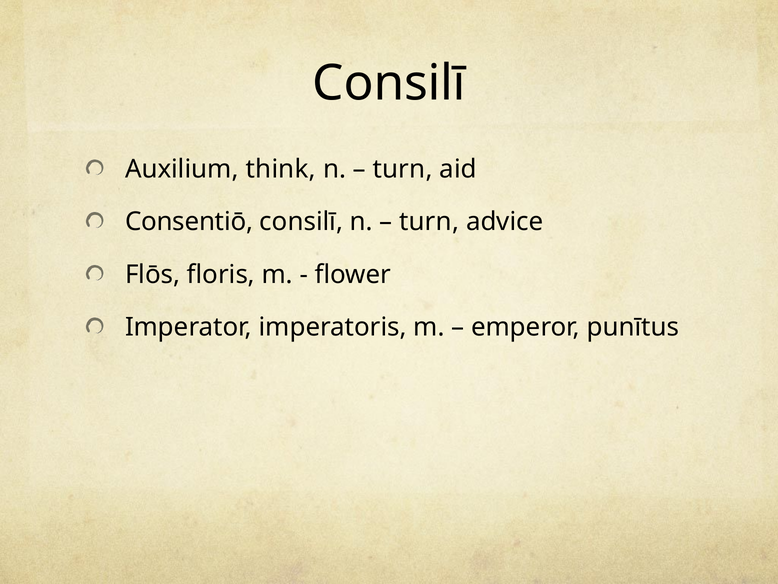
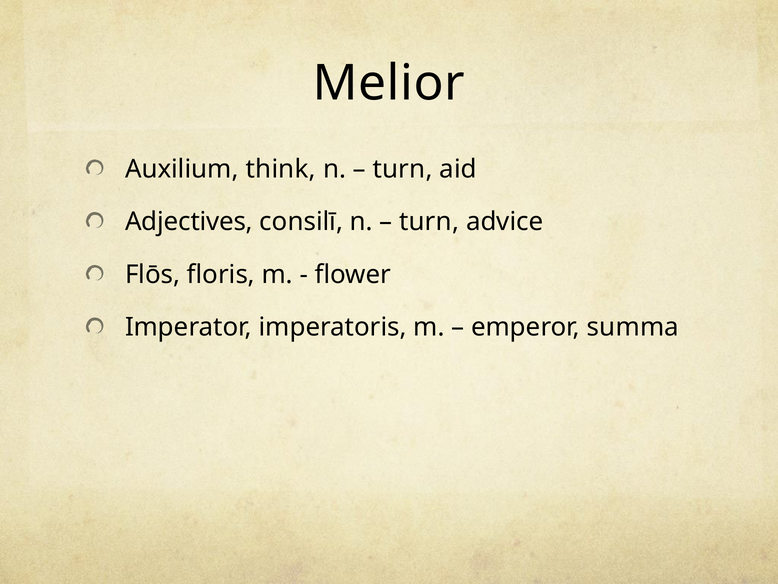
Consilī: Consilī -> Melior (389, 83)
Consentiō: Consentiō -> Adjectives (189, 222)
punītus: punītus -> summa (633, 327)
